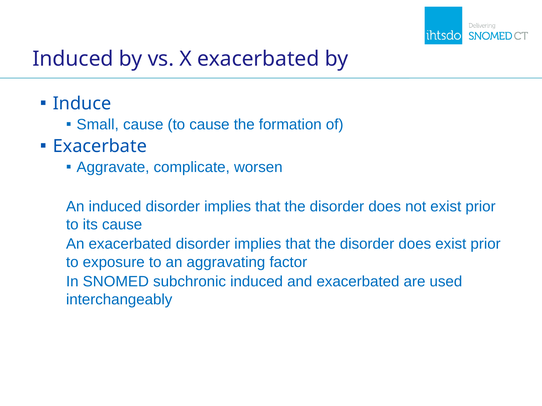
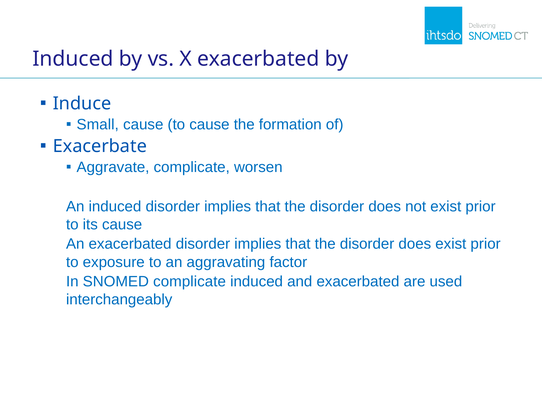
SNOMED subchronic: subchronic -> complicate (190, 282)
